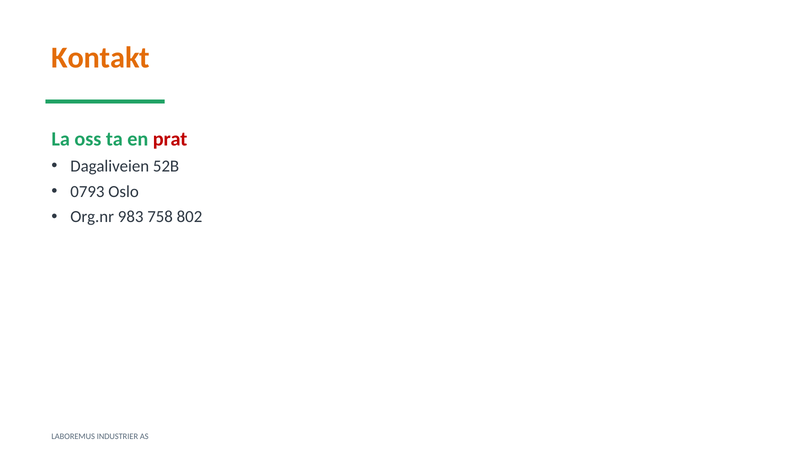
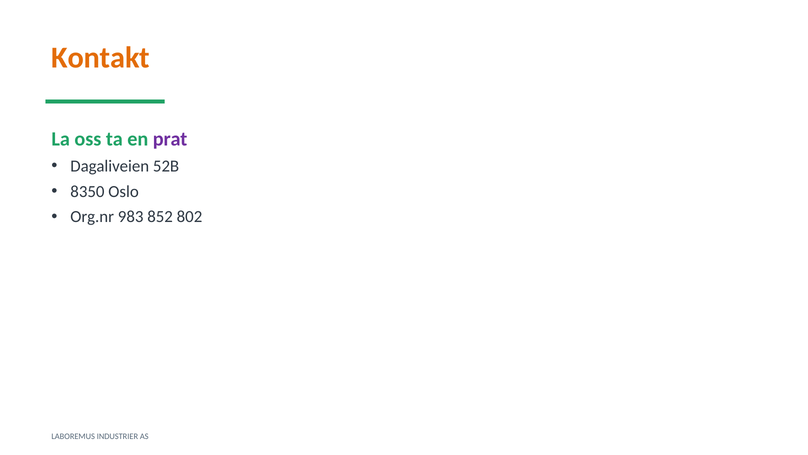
prat colour: red -> purple (170, 139)
0793: 0793 -> 8350 (87, 191)
758: 758 -> 852 (160, 217)
